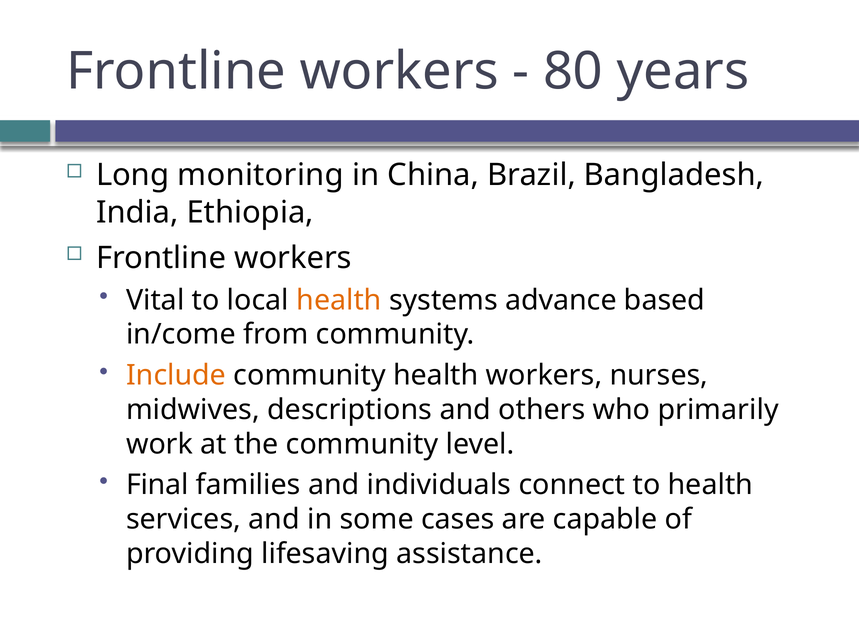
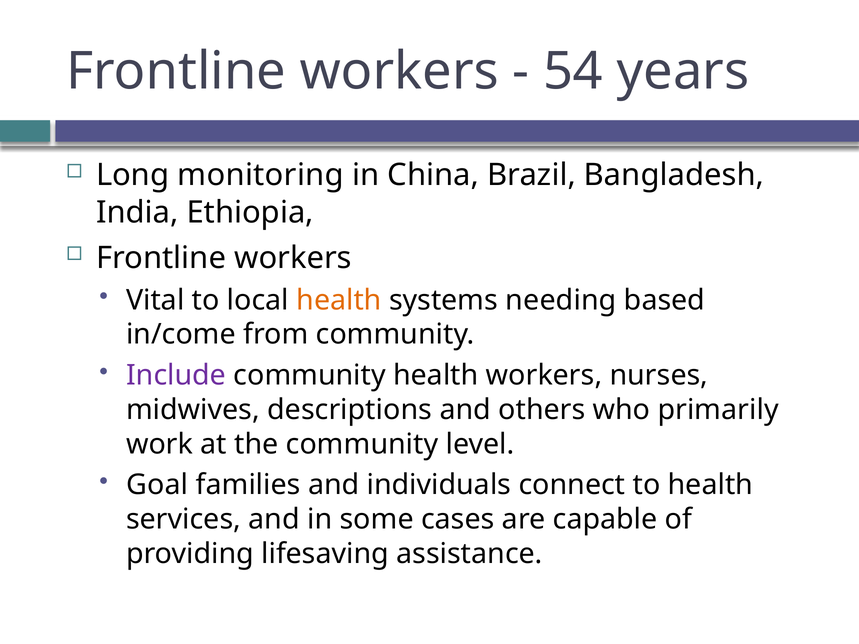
80: 80 -> 54 (573, 72)
advance: advance -> needing (561, 300)
Include colour: orange -> purple (176, 376)
Final: Final -> Goal (157, 485)
